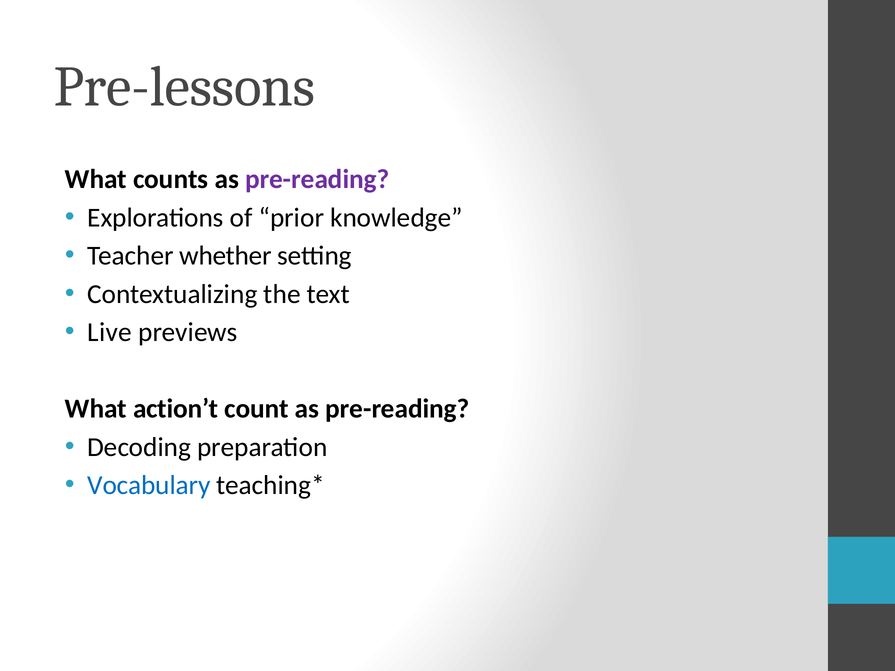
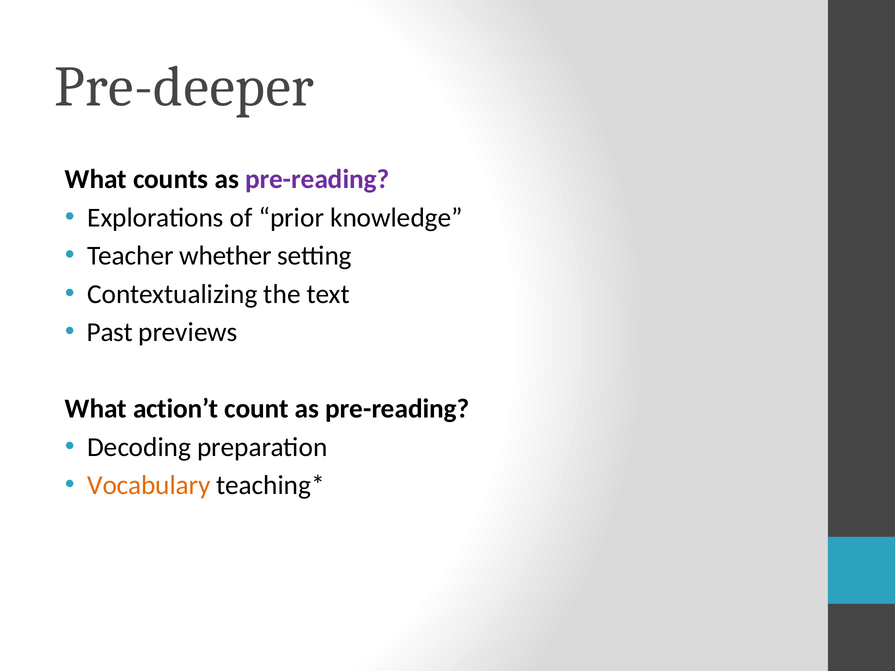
Pre-lessons: Pre-lessons -> Pre-deeper (184, 87)
Live: Live -> Past (110, 332)
Vocabulary colour: blue -> orange (149, 486)
